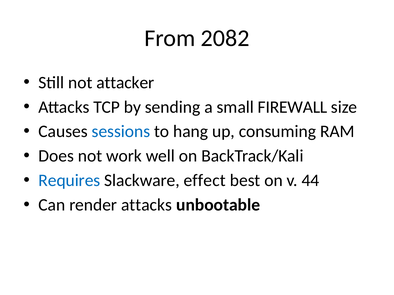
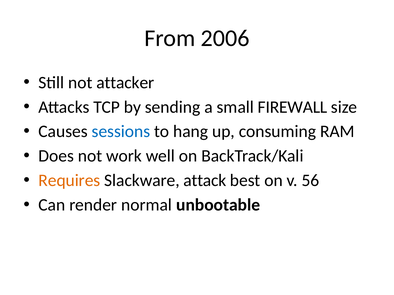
2082: 2082 -> 2006 (225, 38)
Requires colour: blue -> orange (69, 181)
effect: effect -> attack (205, 181)
44: 44 -> 56 (310, 181)
render attacks: attacks -> normal (147, 205)
